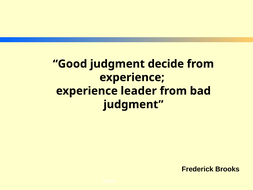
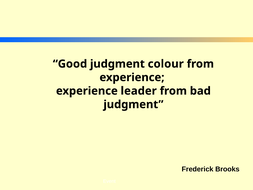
decide: decide -> colour (166, 64)
